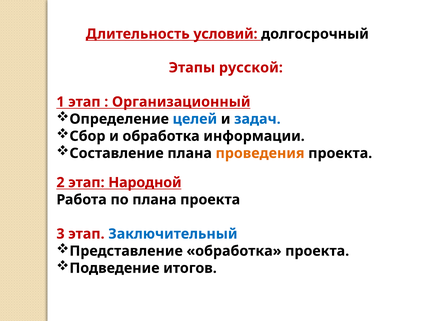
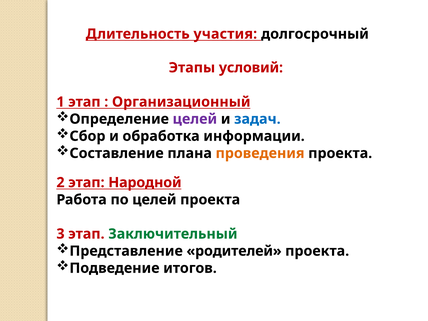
условий: условий -> участия (225, 34)
русской: русской -> условий (251, 68)
целей colour: blue -> purple (195, 119)
по плана: плана -> целей (154, 200)
Заключительный colour: blue -> green (173, 234)
Представление обработка: обработка -> родителей (234, 251)
